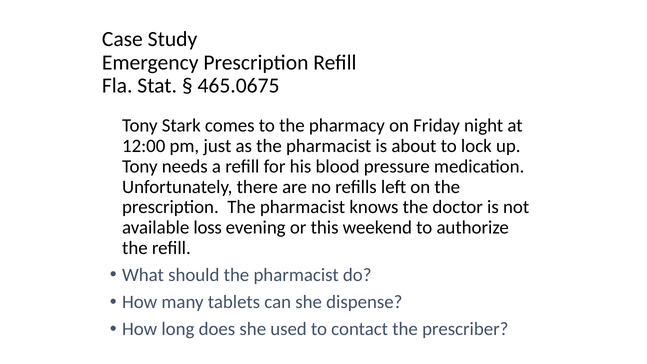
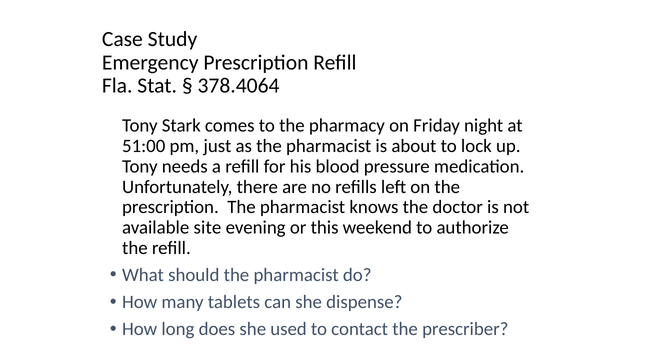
465.0675: 465.0675 -> 378.4064 (239, 86)
12:00: 12:00 -> 51:00 (144, 146)
loss: loss -> site (207, 227)
